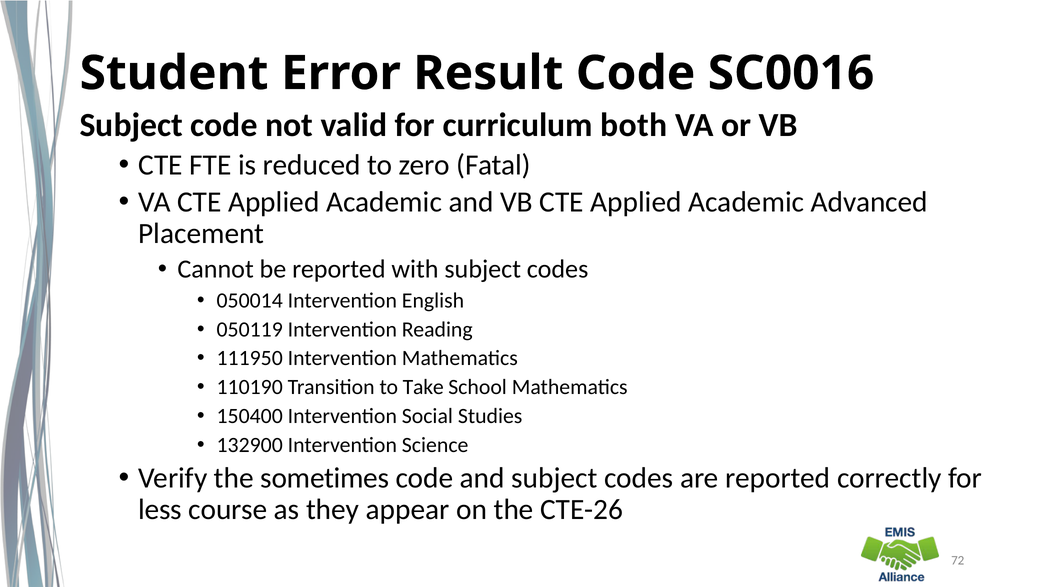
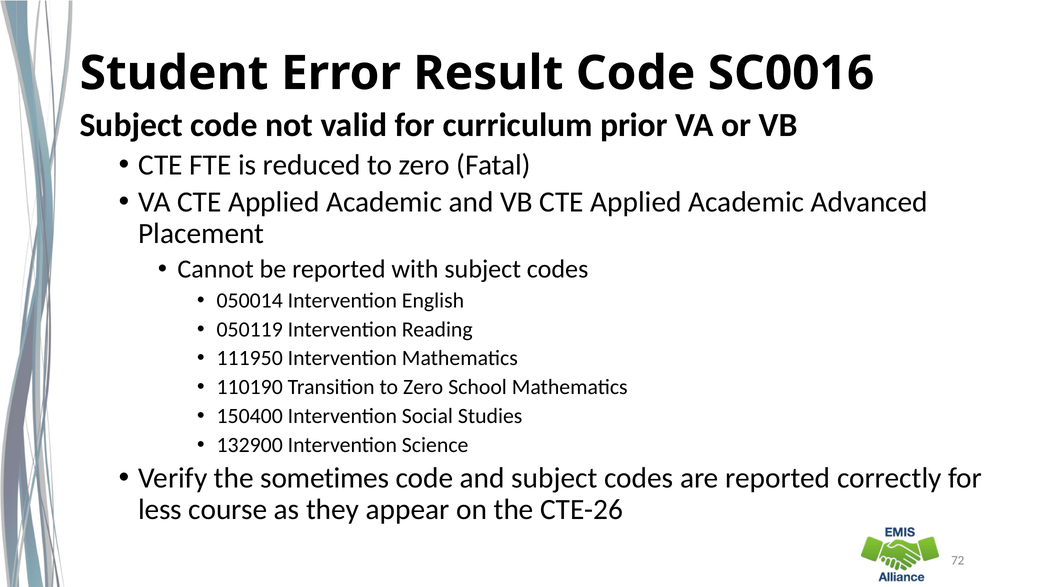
both: both -> prior (634, 125)
Transition to Take: Take -> Zero (423, 387)
